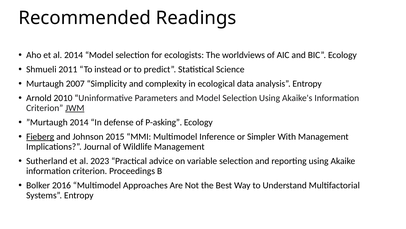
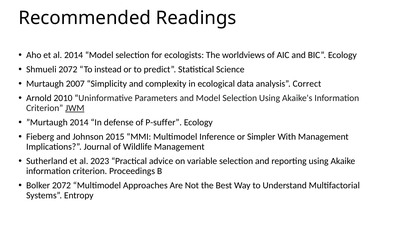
Shmueli 2011: 2011 -> 2072 (68, 69)
analysis Entropy: Entropy -> Correct (307, 83)
P-asking: P-asking -> P-suffer (164, 122)
Fieberg underline: present -> none (40, 136)
2016: 2016 -> 2072 (62, 185)
